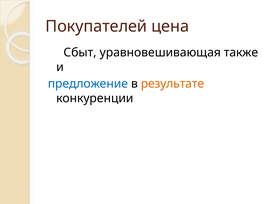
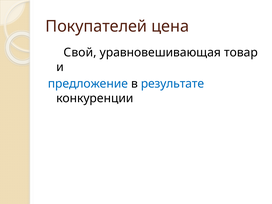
Сбыт: Сбыт -> Свой (80, 53)
также: также -> товар (241, 53)
результате colour: orange -> blue (172, 84)
